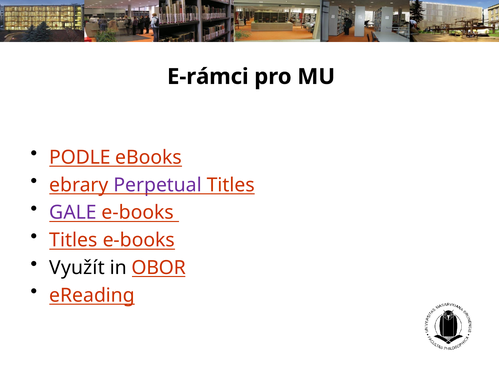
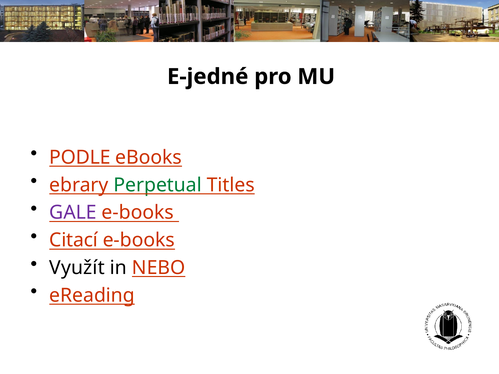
E-rámci: E-rámci -> E-jedné (208, 77)
Perpetual colour: purple -> green (158, 185)
Titles: Titles -> Citací (74, 240)
OBOR: OBOR -> NEBO (159, 268)
